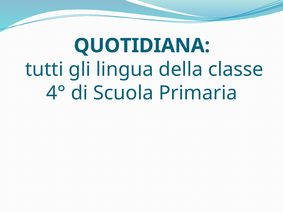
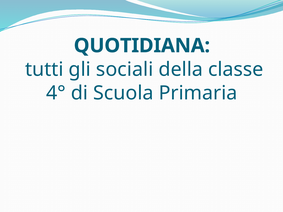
lingua: lingua -> sociali (125, 70)
